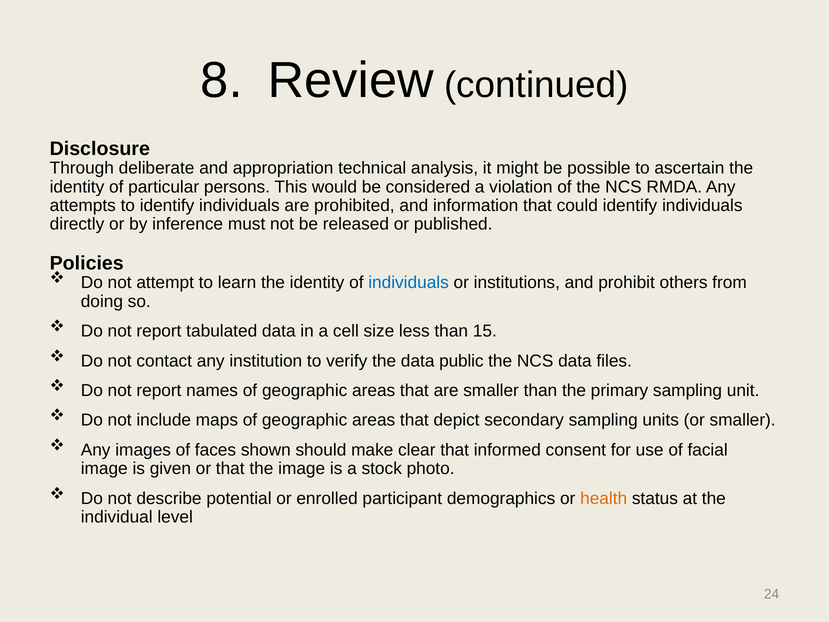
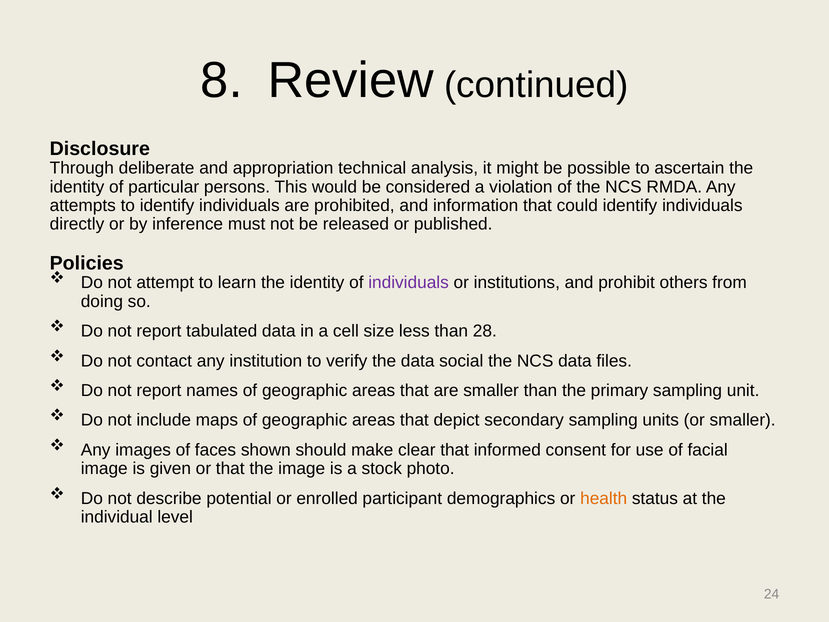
individuals colour: blue -> purple (409, 283)
15: 15 -> 28 (485, 331)
public: public -> social (461, 361)
